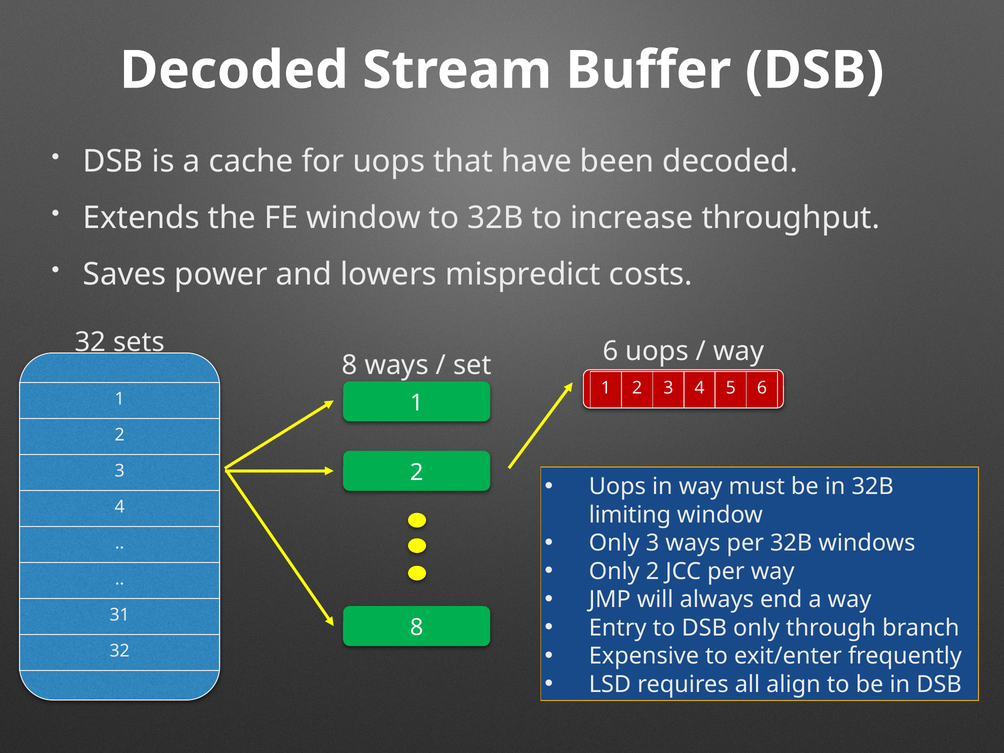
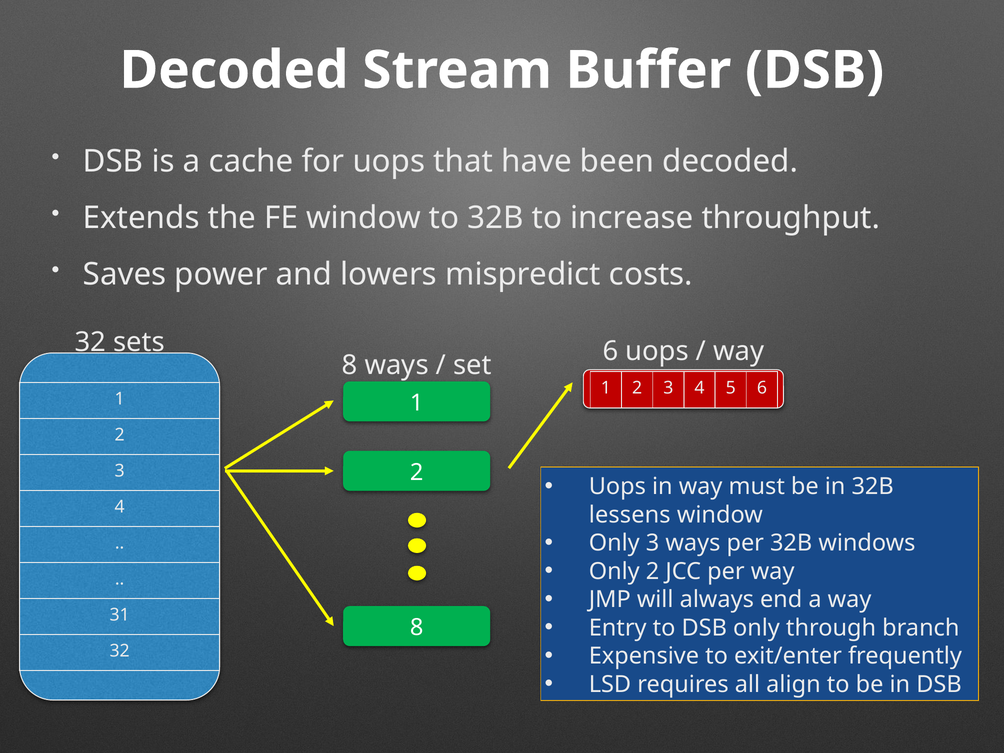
limiting: limiting -> lessens (630, 515)
